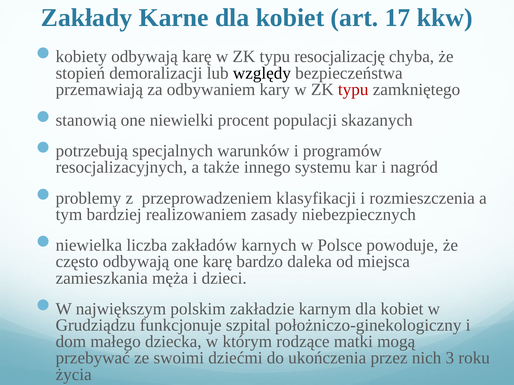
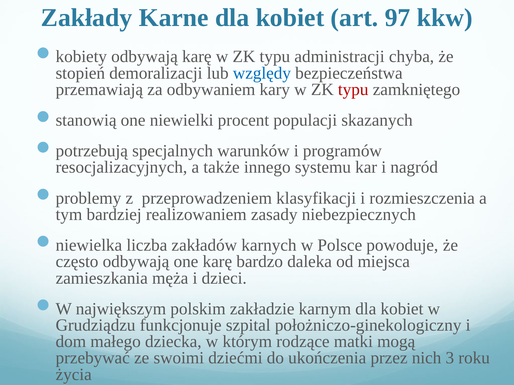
17: 17 -> 97 (398, 18)
resocjalizację: resocjalizację -> administracji (339, 57)
względy colour: black -> blue (262, 73)
